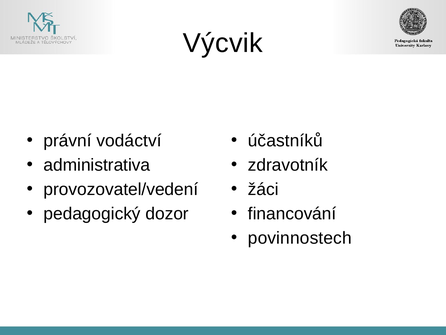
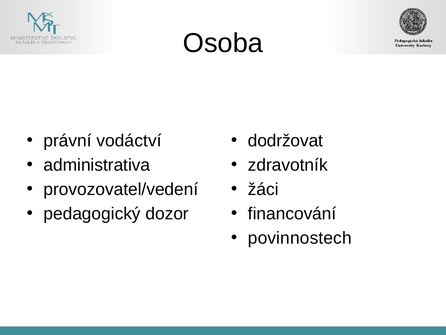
Výcvik: Výcvik -> Osoba (223, 43)
účastníků: účastníků -> dodržovat (285, 141)
